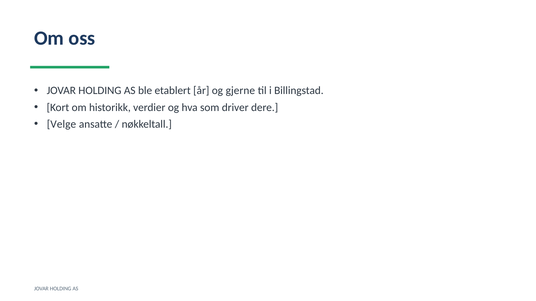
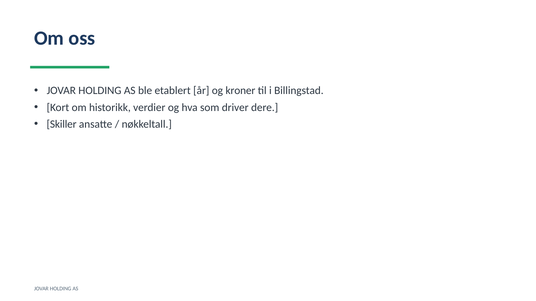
gjerne: gjerne -> kroner (240, 91)
Velge: Velge -> Skiller (62, 124)
